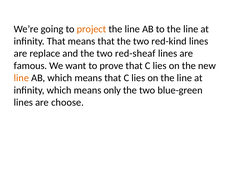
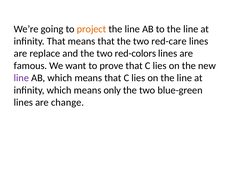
red-kind: red-kind -> red-care (169, 41)
red-sheaf: red-sheaf -> red-colors (135, 54)
line colour: orange -> purple (21, 78)
choose: choose -> change (68, 103)
